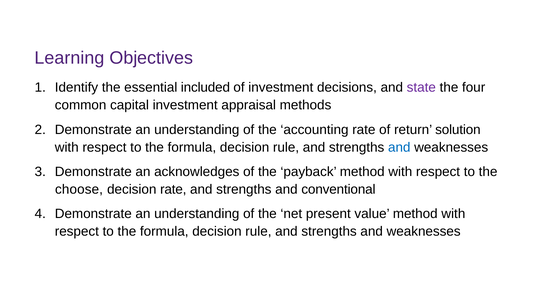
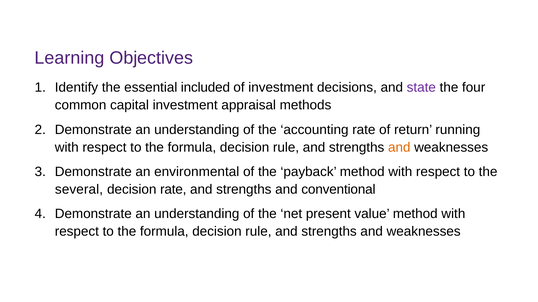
solution: solution -> running (458, 130)
and colour: blue -> orange (399, 148)
acknowledges: acknowledges -> environmental (197, 172)
choose: choose -> several (79, 190)
